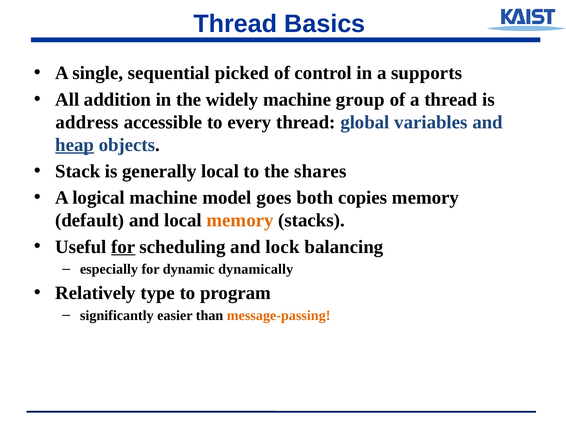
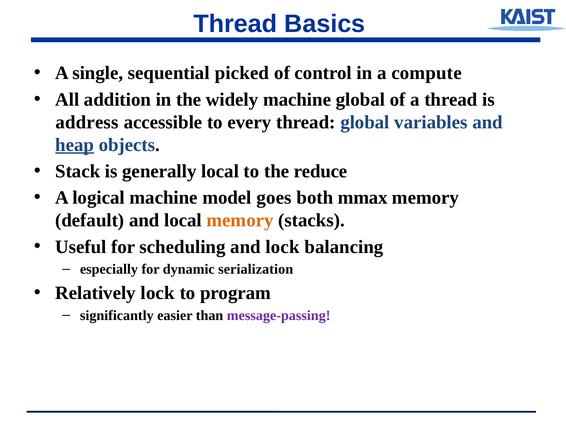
supports: supports -> compute (427, 73)
machine group: group -> global (360, 99)
shares: shares -> reduce (321, 171)
copies: copies -> mmax (363, 197)
for underline: present -> none (123, 247)
dynamically: dynamically -> serialization (256, 269)
Relatively type: type -> lock (158, 293)
message-passing colour: orange -> purple (279, 315)
